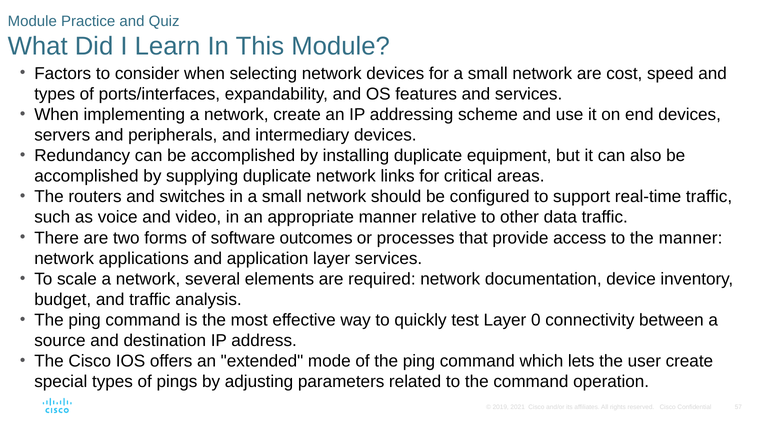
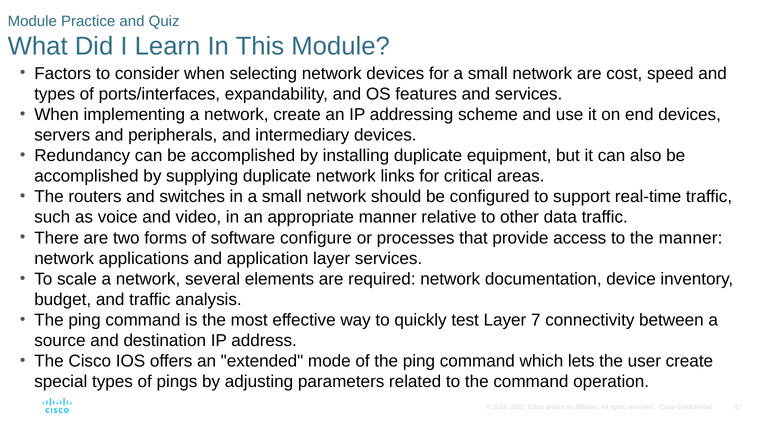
outcomes: outcomes -> configure (316, 238)
0: 0 -> 7 (536, 320)
